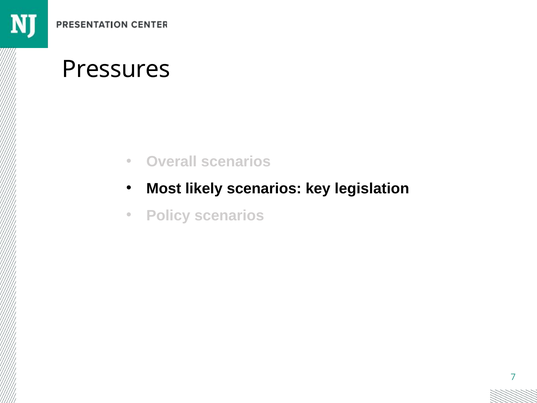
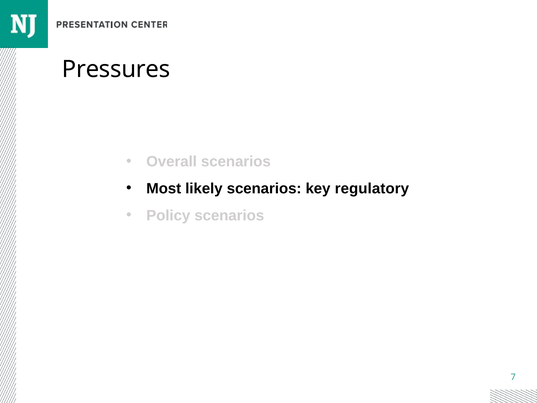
legislation: legislation -> regulatory (372, 188)
